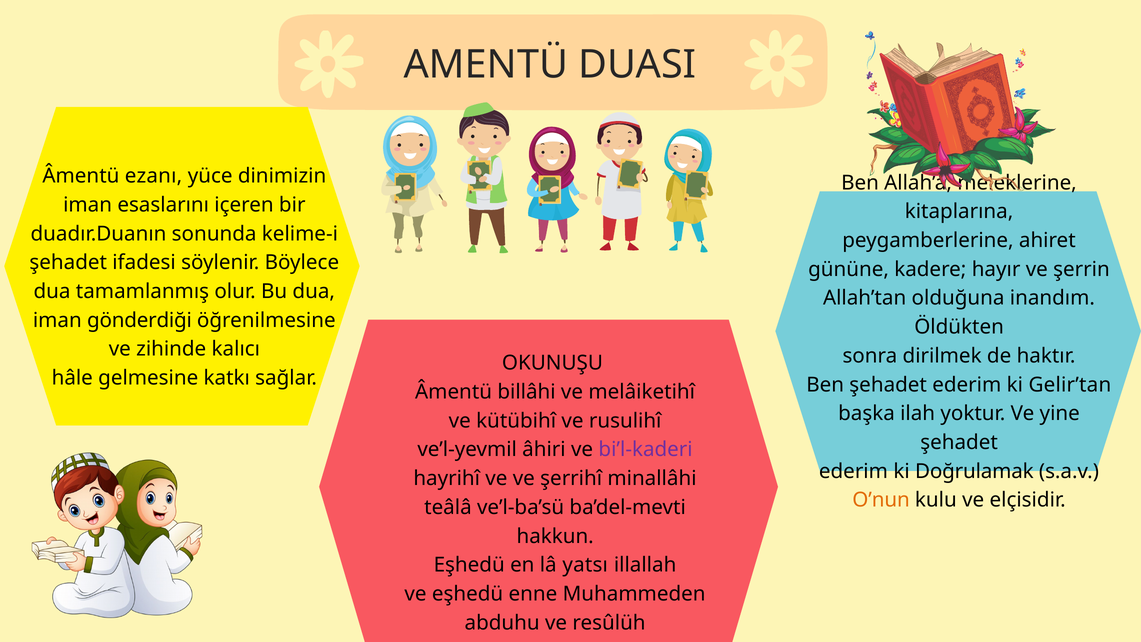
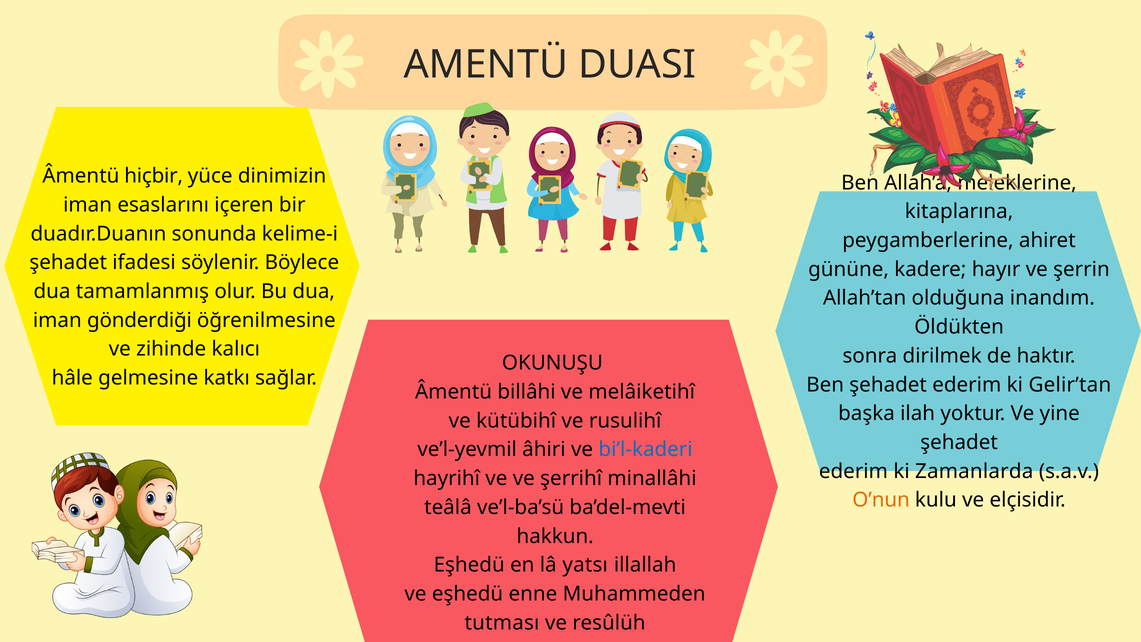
ezanı: ezanı -> hiçbir (154, 176)
bi’l-kaderi colour: purple -> blue (646, 450)
Doğrulamak: Doğrulamak -> Zamanlarda (974, 471)
abduhu: abduhu -> tutması (502, 623)
